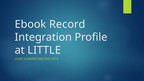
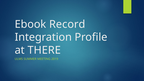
LITTLE: LITTLE -> THERE (44, 50)
